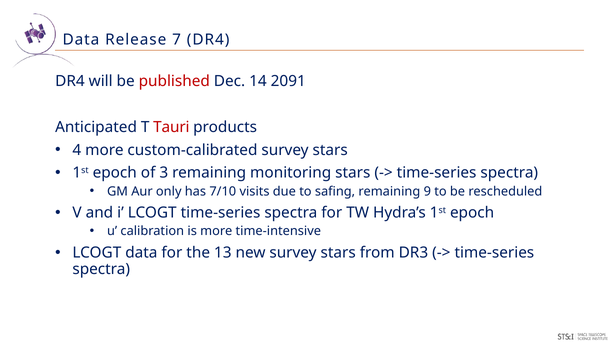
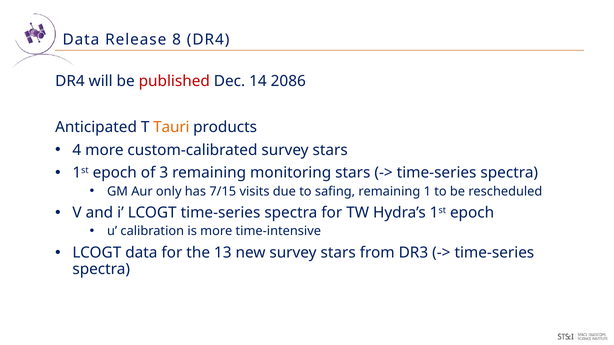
7: 7 -> 8 (177, 40)
2091: 2091 -> 2086 (288, 81)
Tauri colour: red -> orange (171, 127)
7/10: 7/10 -> 7/15 (223, 191)
9: 9 -> 1 (427, 191)
